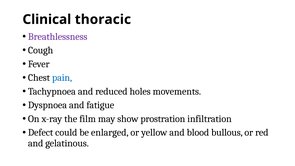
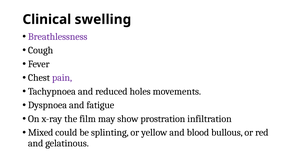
thoracic: thoracic -> swelling (103, 19)
pain colour: blue -> purple (62, 78)
Defect: Defect -> Mixed (41, 132)
enlarged: enlarged -> splinting (110, 132)
